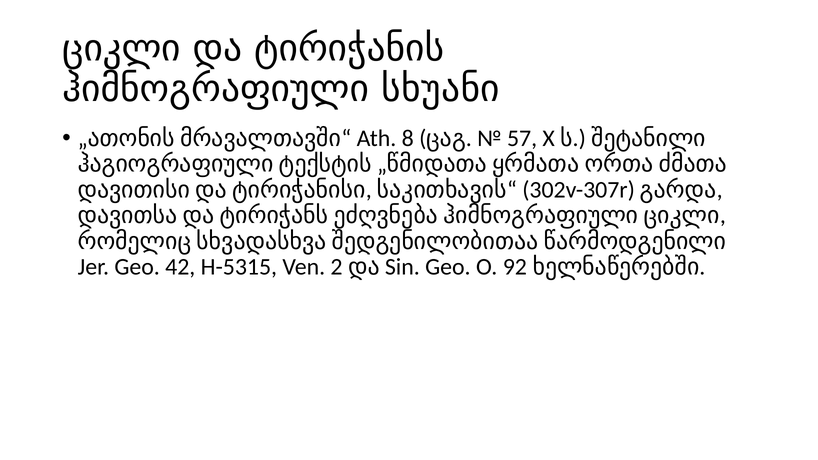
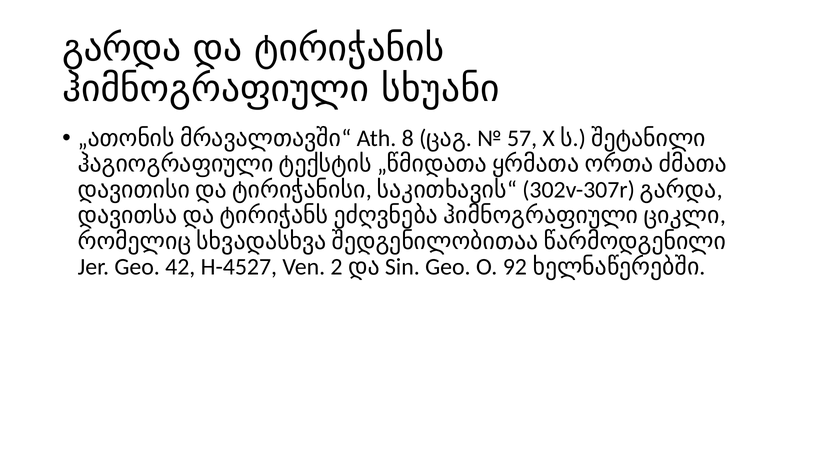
ციკლი: ციკლი -> გარდა (122, 48)
H-5315: H-5315 -> H-4527 (239, 267)
